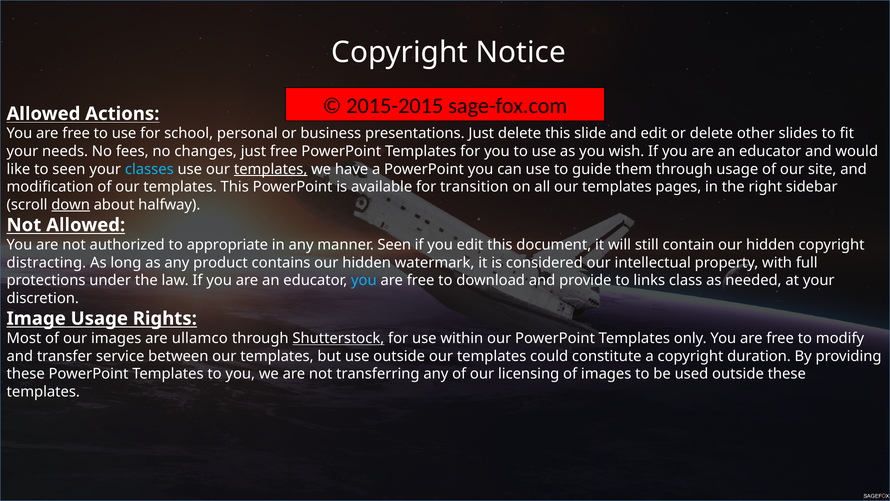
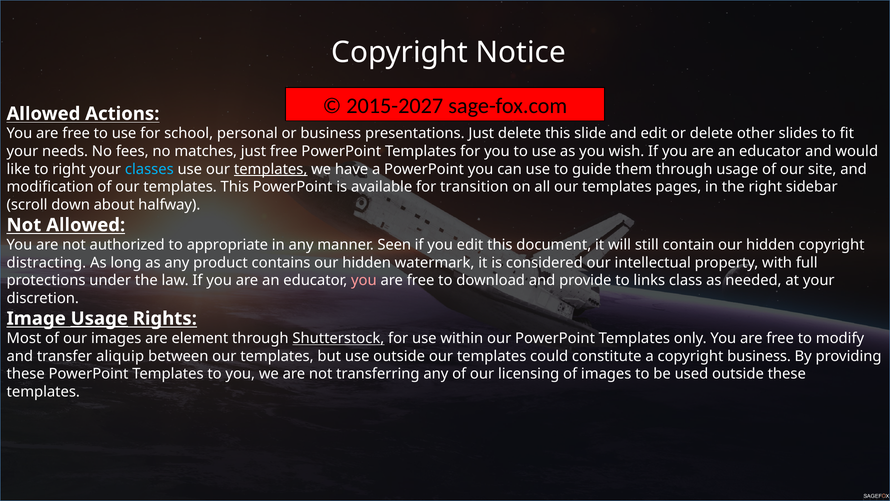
2015-2015: 2015-2015 -> 2015-2027 (395, 106)
changes: changes -> matches (206, 151)
to seen: seen -> right (69, 169)
down underline: present -> none (71, 205)
you colour: light blue -> pink (364, 280)
Usage underline: none -> present (99, 318)
ullamco: ullamco -> element (200, 338)
service: service -> aliquip (120, 356)
copyright duration: duration -> business (759, 356)
